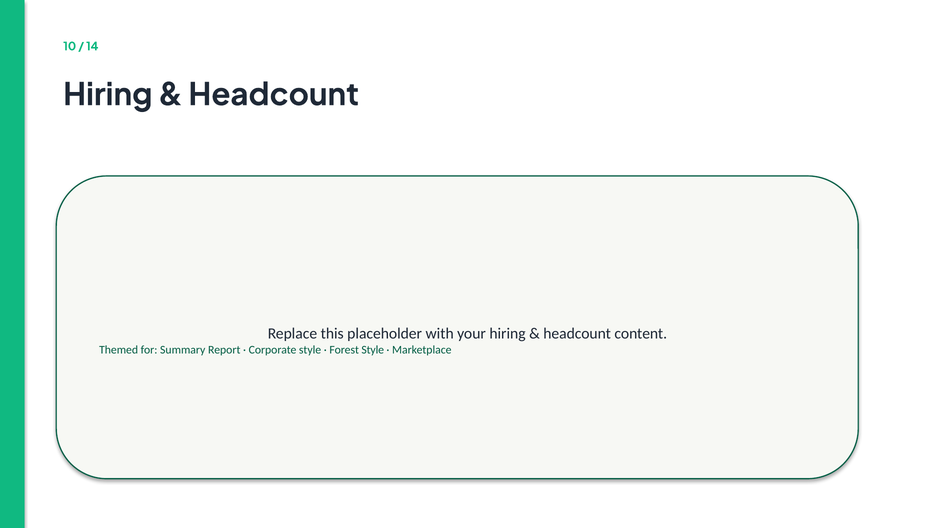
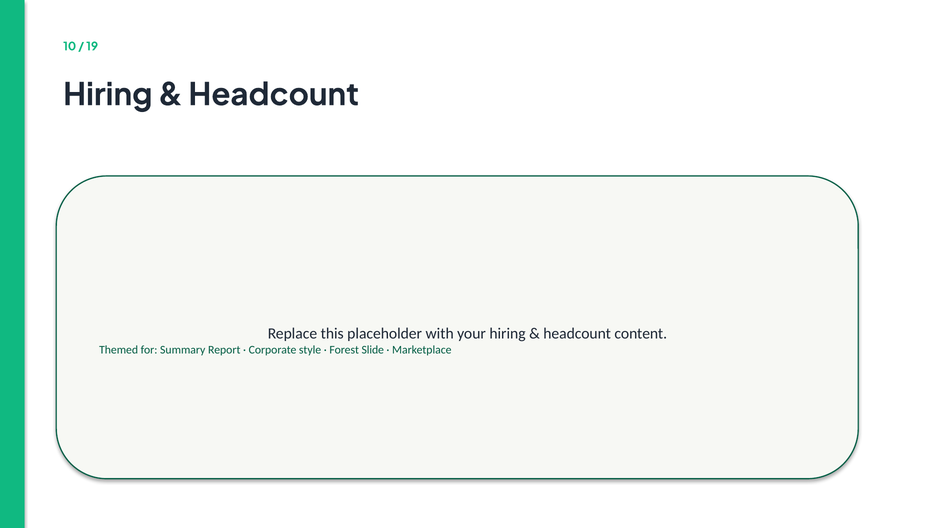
14: 14 -> 19 (92, 46)
Forest Style: Style -> Slide (373, 350)
